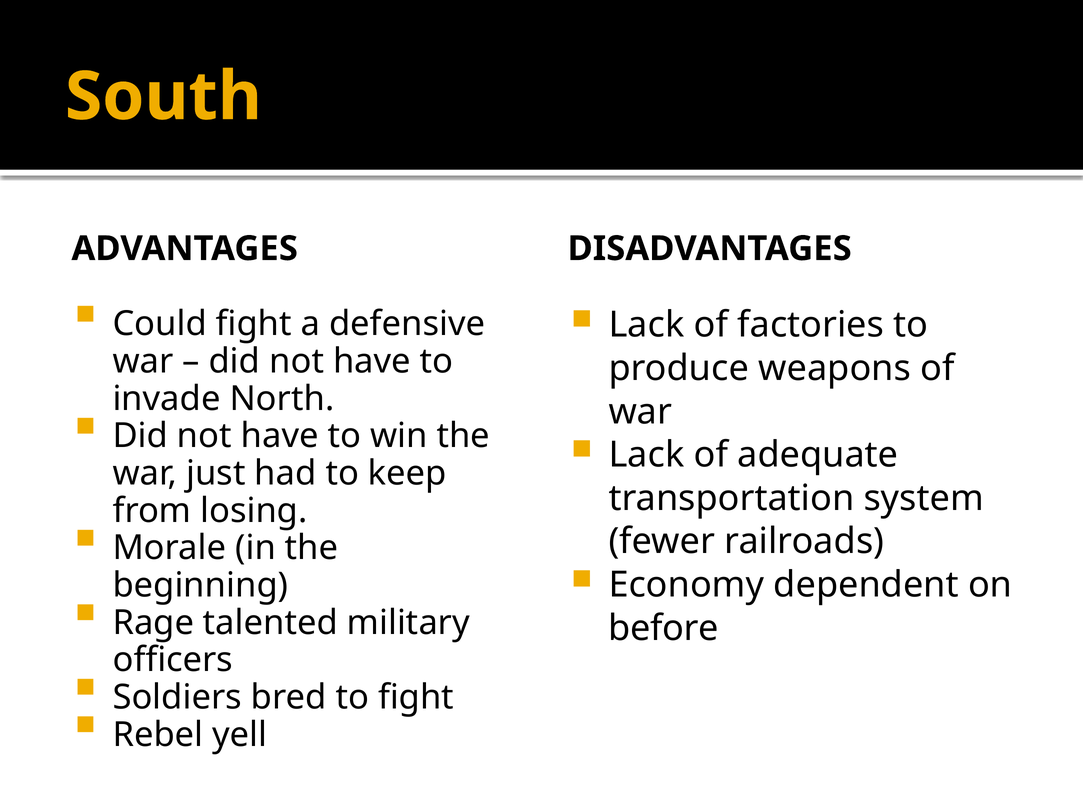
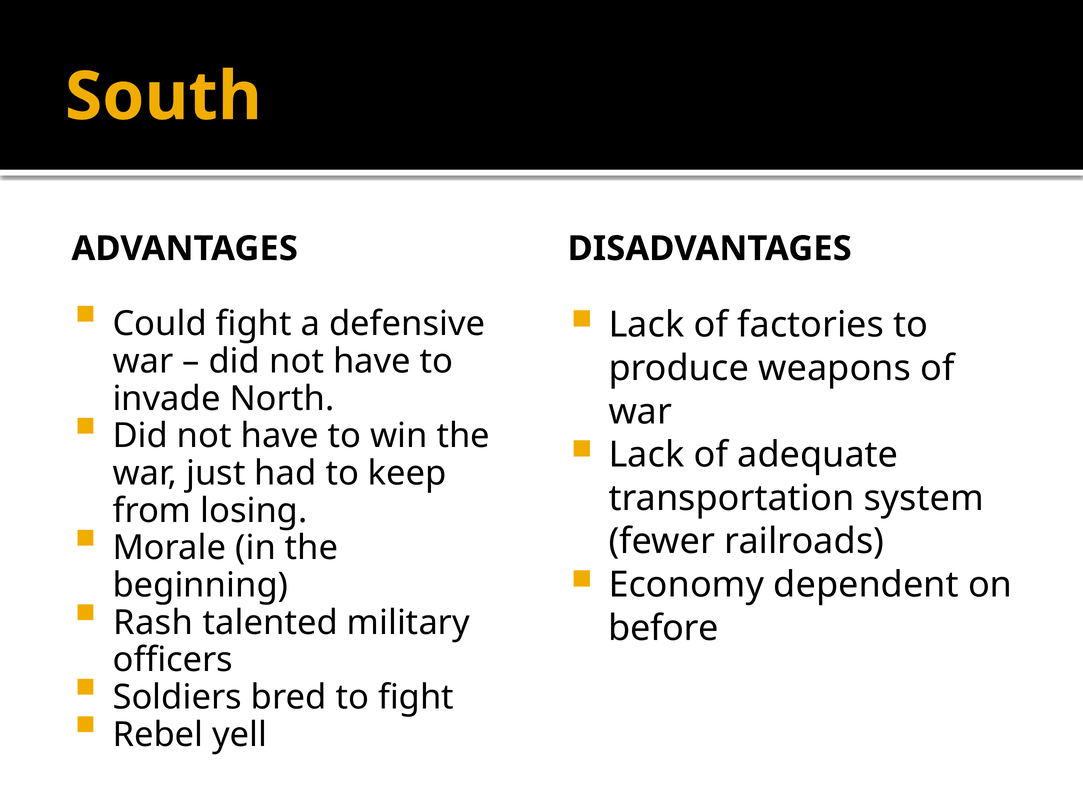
Rage: Rage -> Rash (153, 623)
